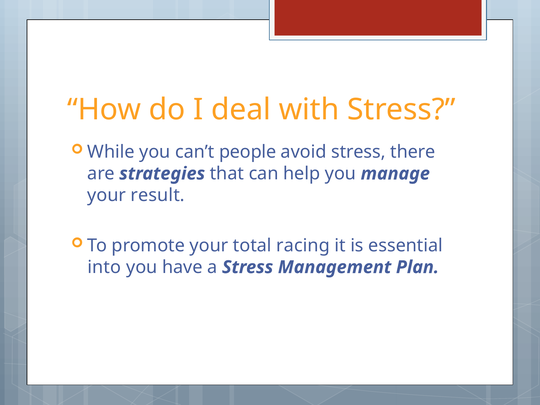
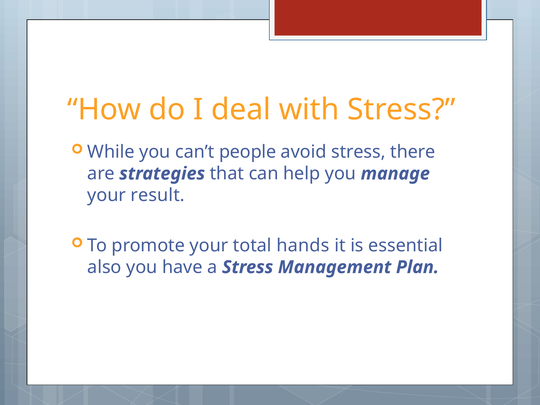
racing: racing -> hands (303, 246)
into: into -> also (104, 267)
